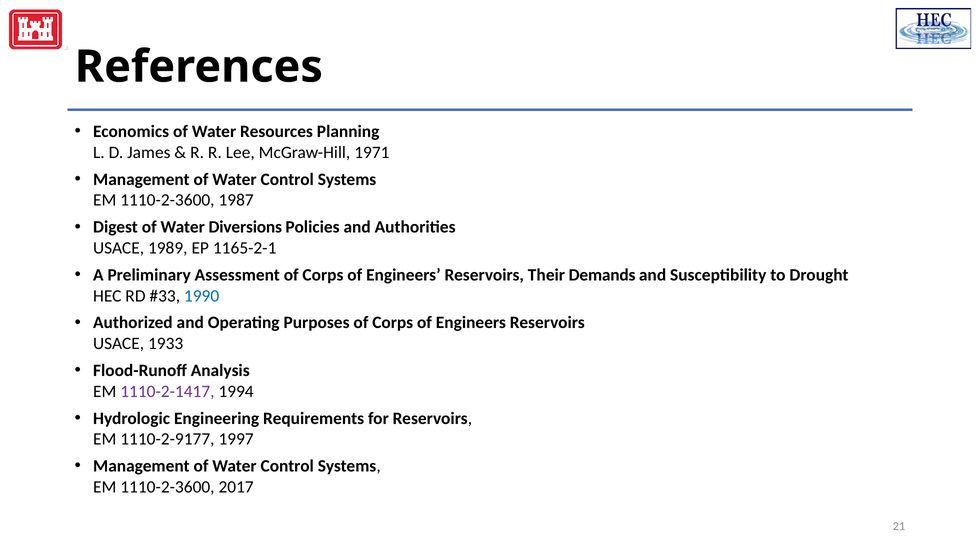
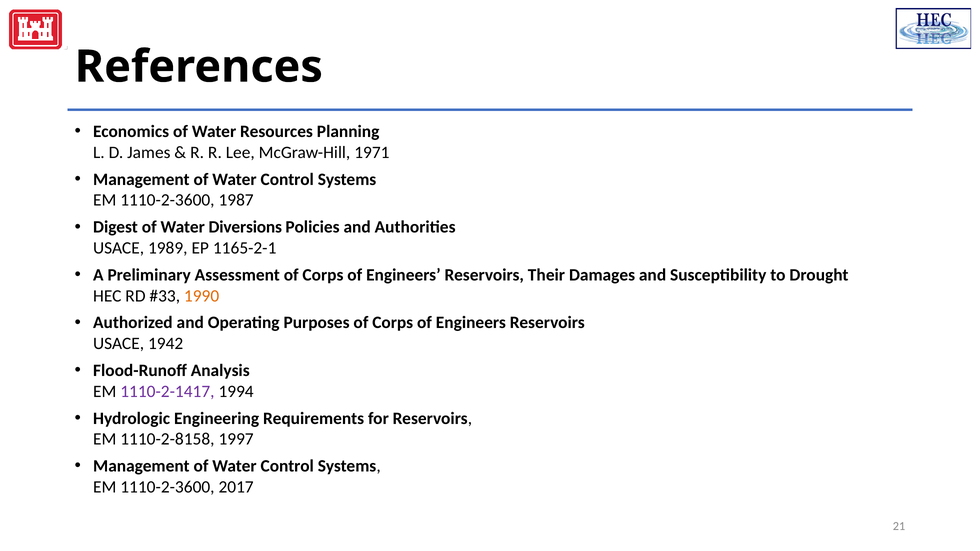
Demands: Demands -> Damages (602, 275)
1990 colour: blue -> orange (202, 296)
1933: 1933 -> 1942 (166, 344)
1110-2-9177: 1110-2-9177 -> 1110-2-8158 (167, 439)
